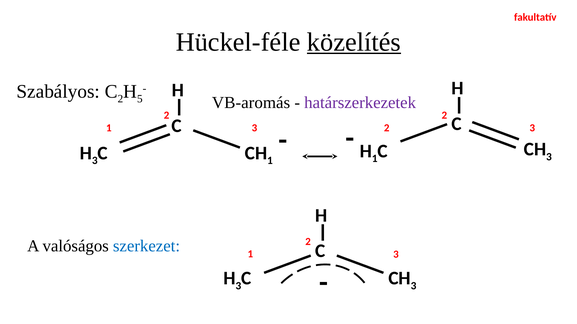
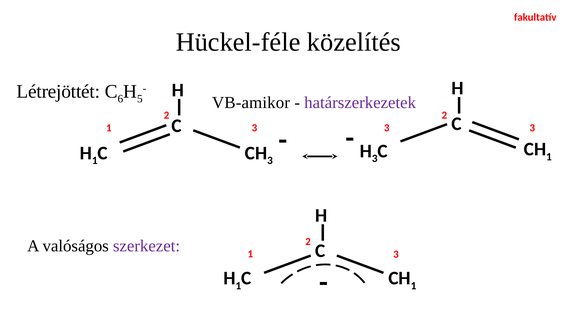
közelítés underline: present -> none (354, 42)
Szabályos: Szabályos -> Létrejöttét (58, 92)
C 2: 2 -> 6 (120, 99)
VB-aromás: VB-aromás -> VB-amikor (251, 103)
2: 2 -> 3 (387, 128)
H 1: 1 -> 3 (375, 159)
3: 3 -> 1 (549, 157)
3: 3 -> 1 (95, 161)
1: 1 -> 3 (270, 161)
szerkezet colour: blue -> purple (146, 246)
3: 3 -> 1 (238, 286)
3: 3 -> 1 (414, 286)
